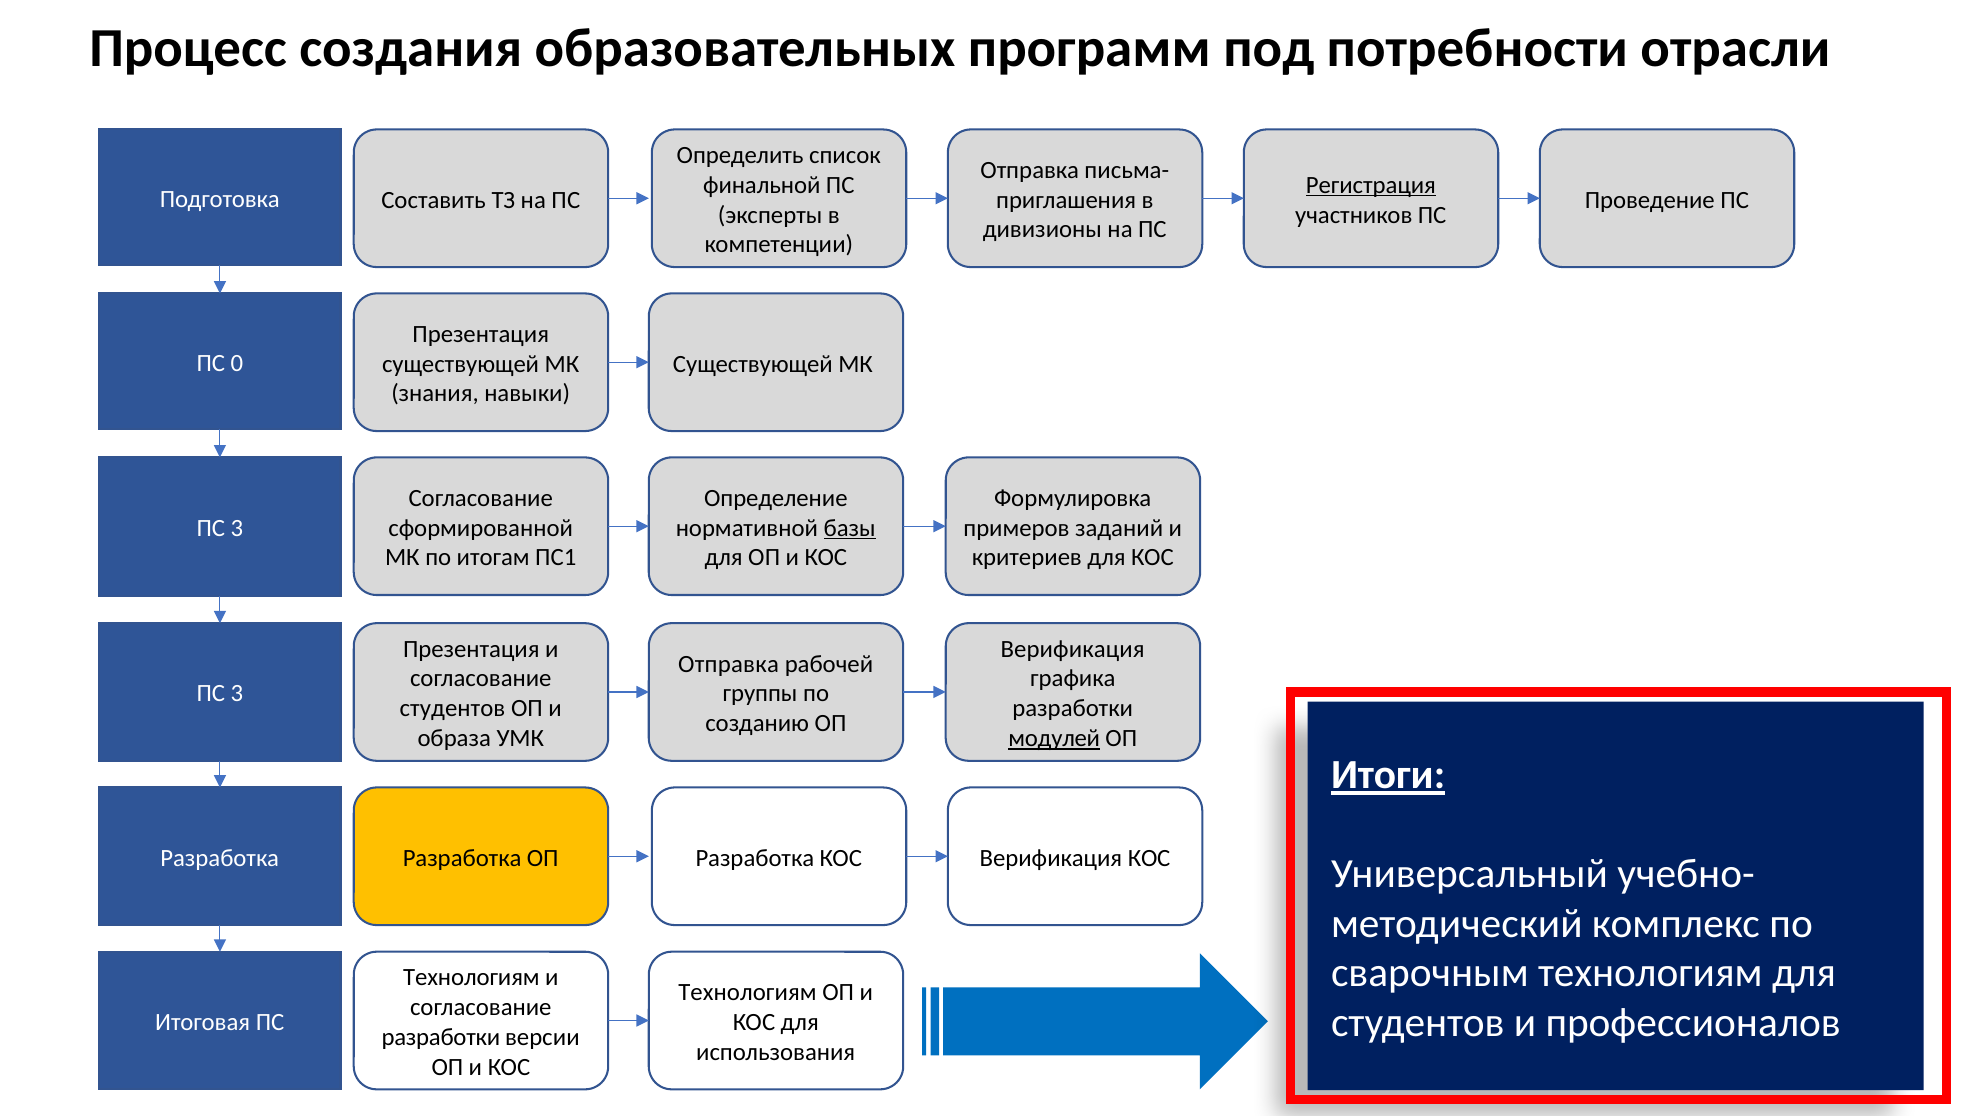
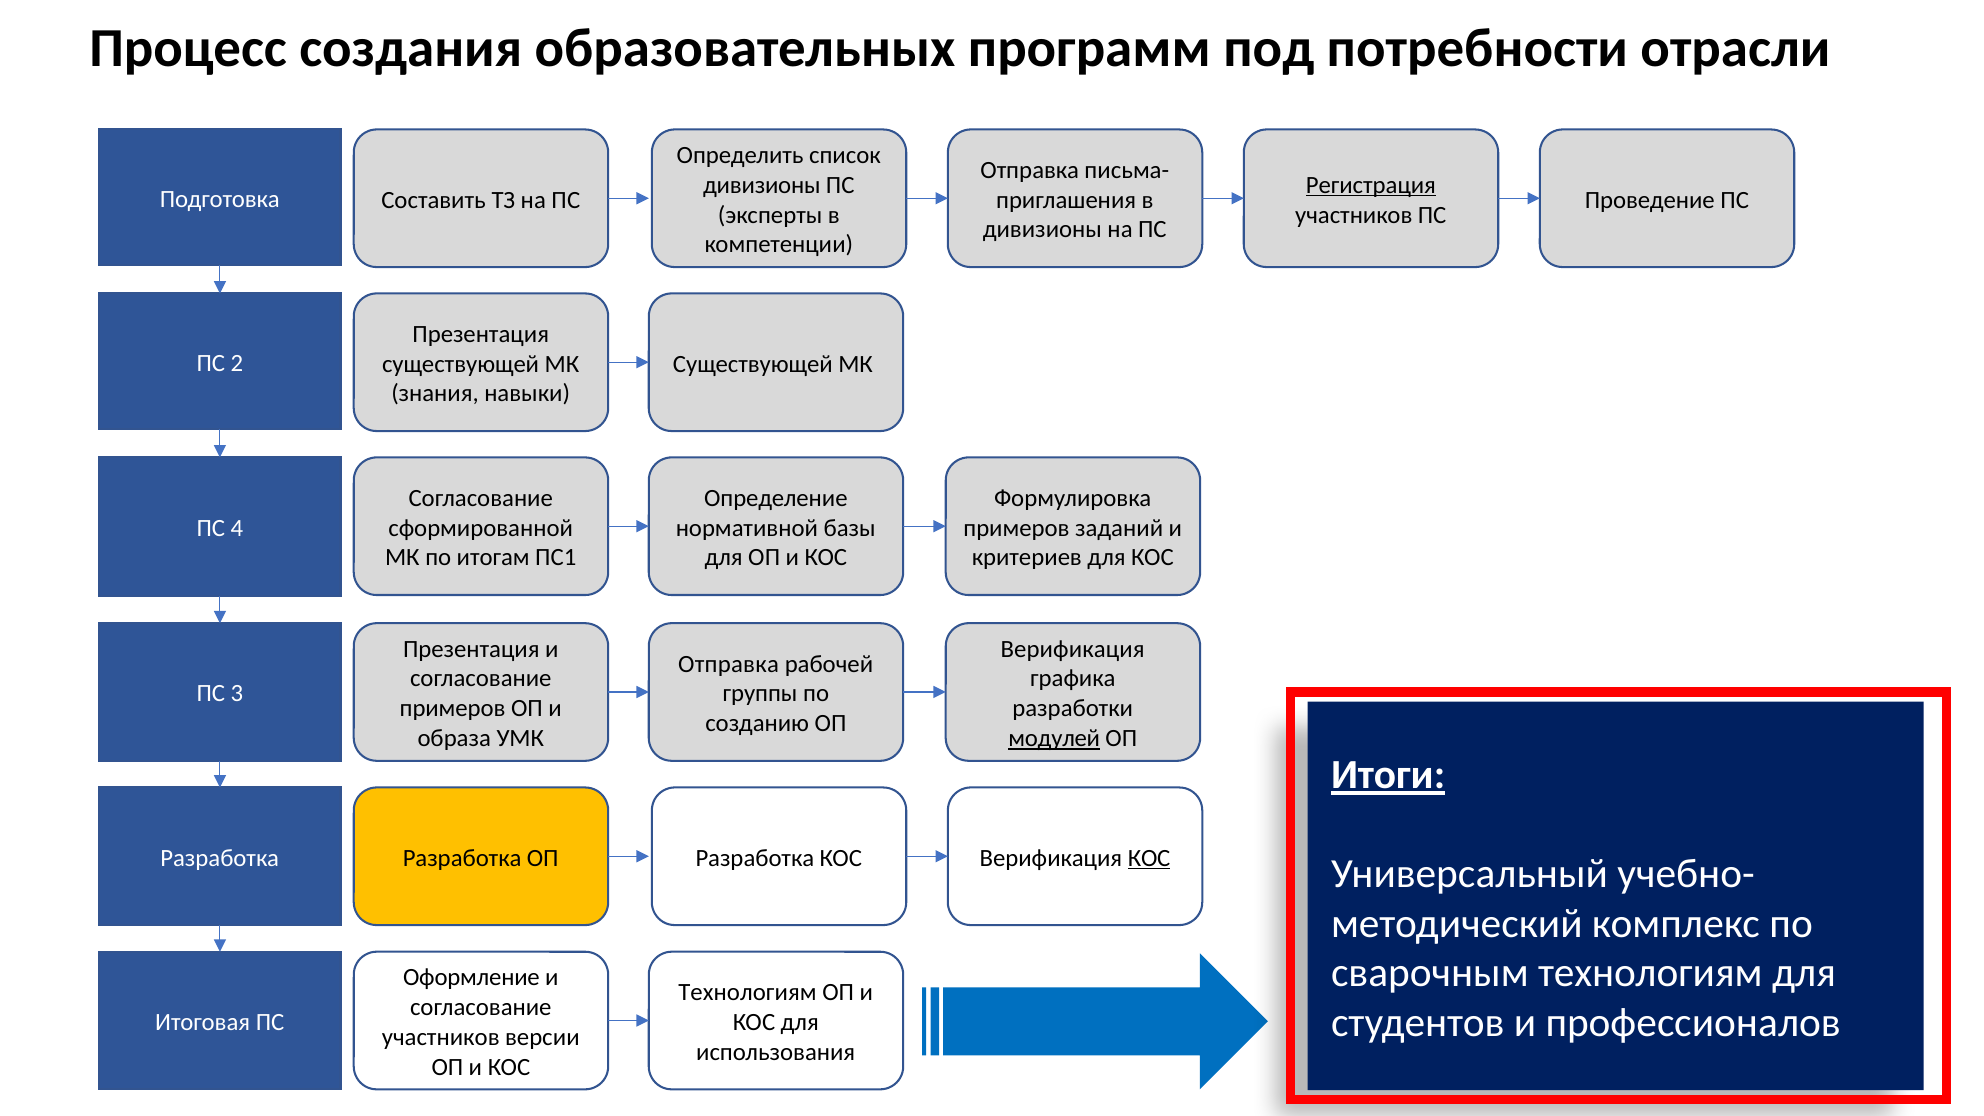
финальной: финальной -> дивизионы (762, 185)
0: 0 -> 2 (237, 363)
базы underline: present -> none (850, 528)
3: 3 -> 4 (237, 528)
студентов: студентов -> примеров (453, 709)
КОС underline: none -> present (1149, 858)
Технологиям: Технологиям -> Оформление (471, 978)
разработки: разработки -> участников (441, 1037)
